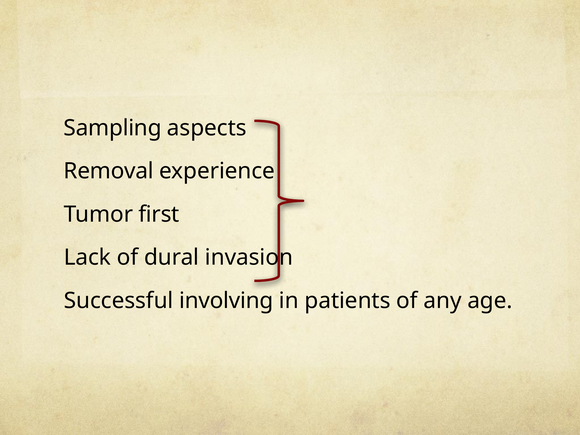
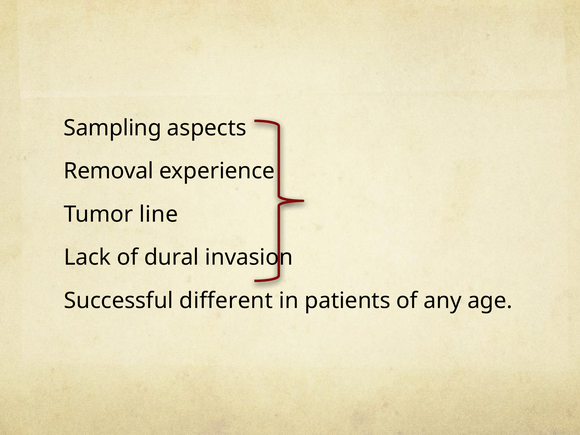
first: first -> line (159, 214)
involving: involving -> different (226, 301)
